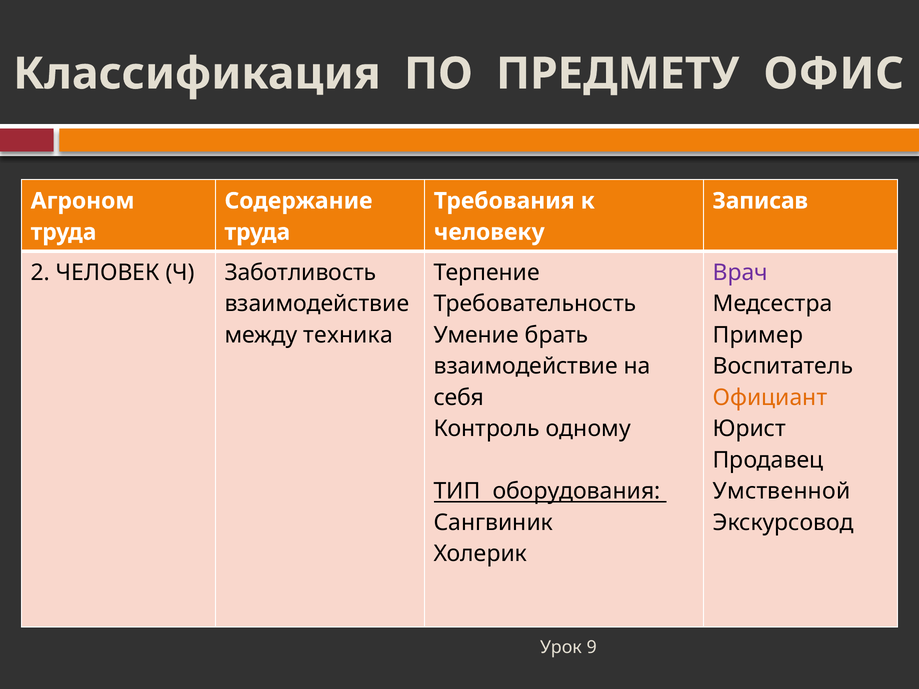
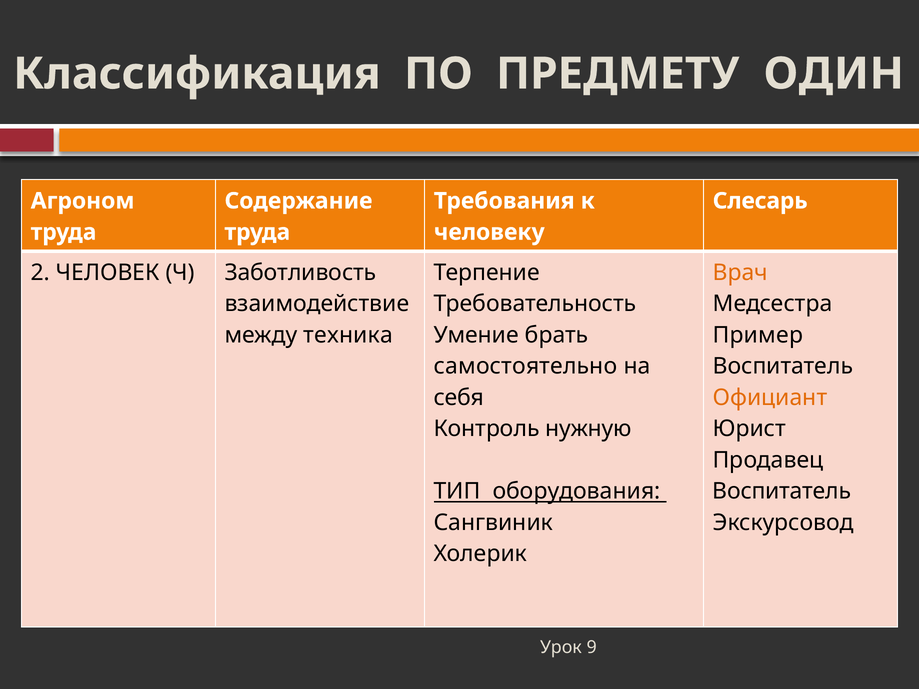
ОФИС: ОФИС -> ОДИН (834, 74)
Записав: Записав -> Слесарь (760, 201)
Врач colour: purple -> orange (740, 273)
взаимодействие: взаимодействие -> самостоятельно (526, 367)
одному: одному -> нужную (588, 429)
Умственной: Умственной -> Воспитатель (782, 492)
